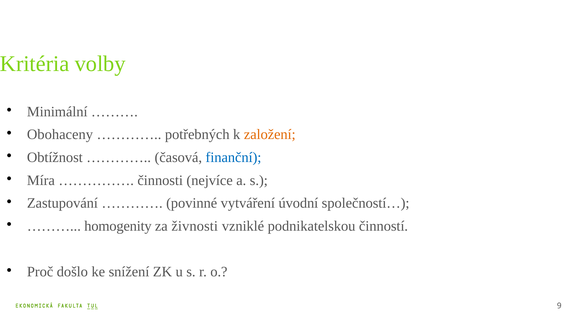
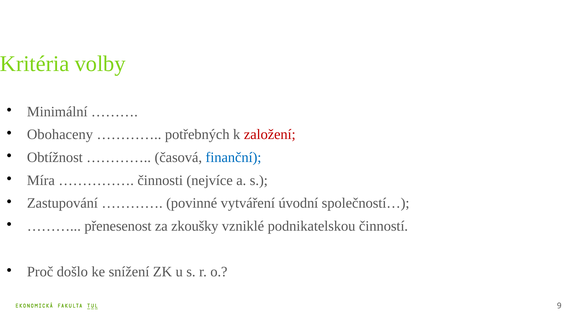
založení colour: orange -> red (270, 134)
homogenity: homogenity -> přenesenost (118, 226)
živnosti: živnosti -> zkoušky (195, 226)
